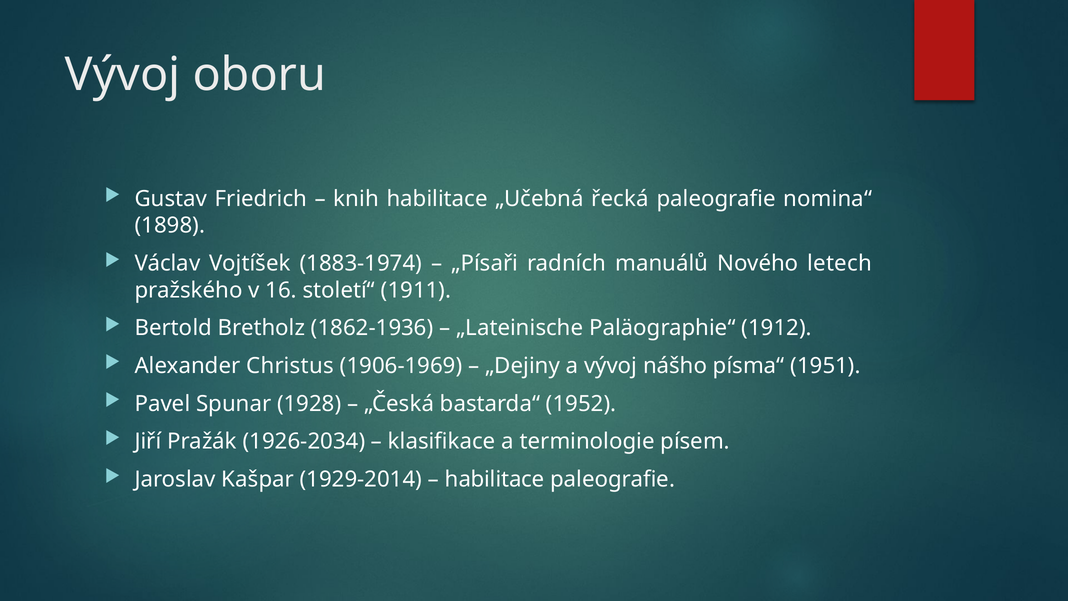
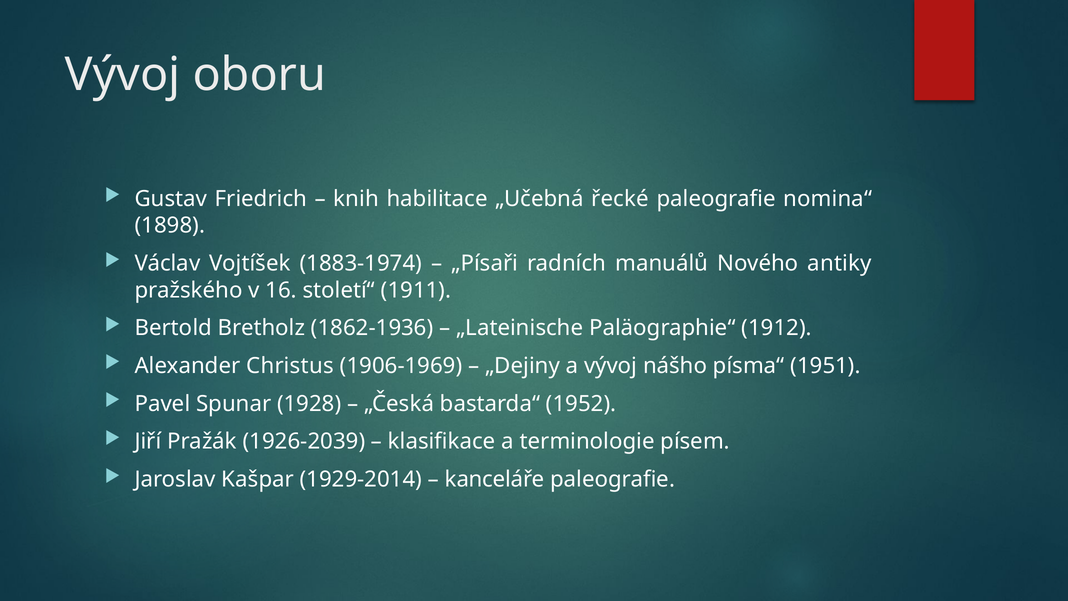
řecká: řecká -> řecké (620, 199)
letech: letech -> antiky (840, 263)
1926-2034: 1926-2034 -> 1926-2039 (304, 441)
habilitace: habilitace -> kanceláře (495, 479)
